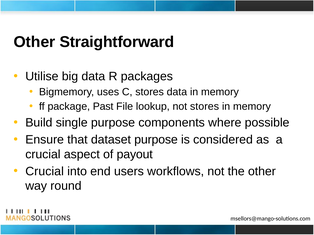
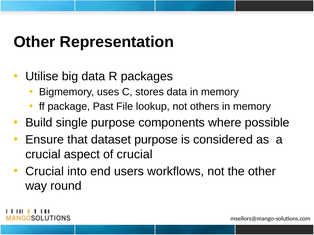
Straightforward: Straightforward -> Representation (117, 42)
not stores: stores -> others (205, 107)
of payout: payout -> crucial (135, 155)
